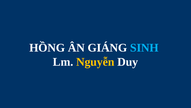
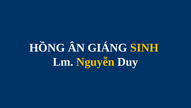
SINH colour: light blue -> yellow (144, 48)
